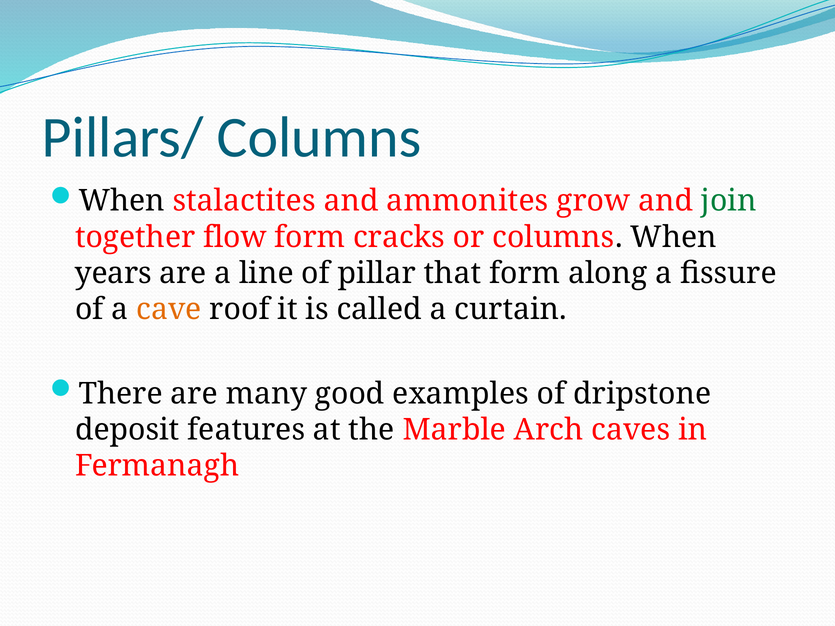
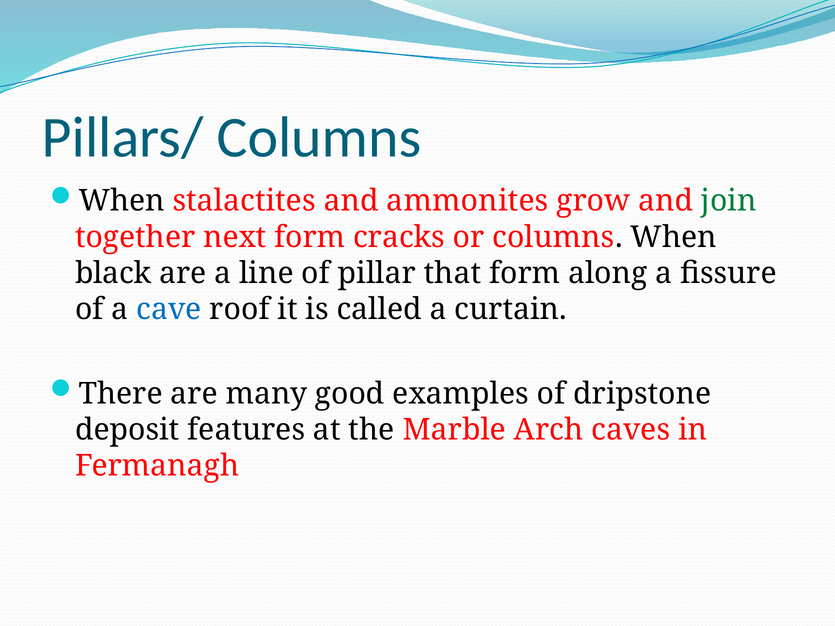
flow: flow -> next (235, 237)
years: years -> black (113, 273)
cave colour: orange -> blue (169, 310)
